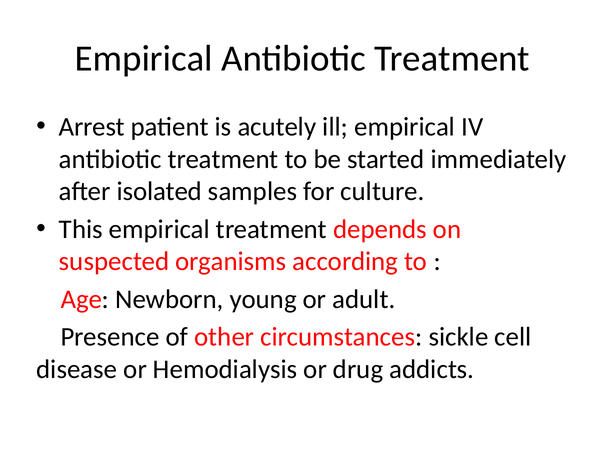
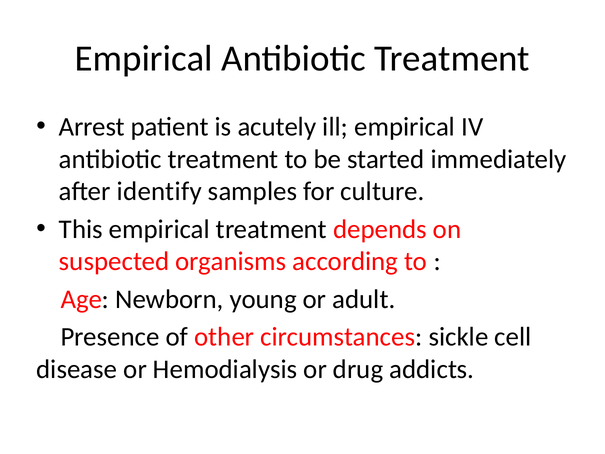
isolated: isolated -> identify (159, 191)
